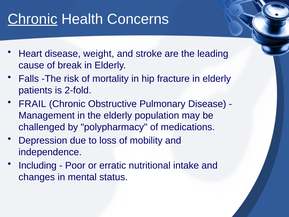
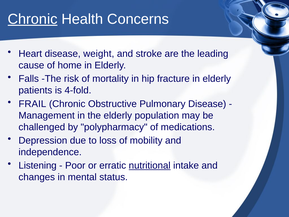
break: break -> home (70, 65)
2-fold: 2-fold -> 4-fold (78, 90)
Including: Including -> Listening (38, 165)
nutritional underline: none -> present (150, 165)
